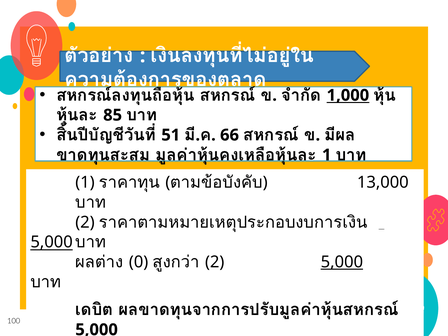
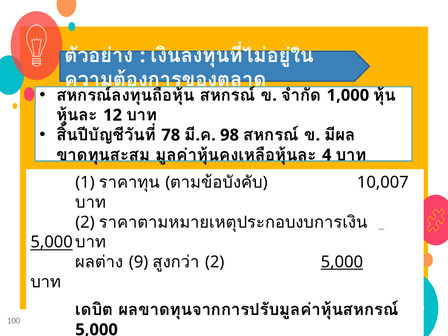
1,000 underline: present -> none (348, 95)
85: 85 -> 12 (113, 115)
51: 51 -> 78 (171, 135)
66: 66 -> 98 (230, 135)
1: 1 -> 4 (327, 155)
13,000: 13,000 -> 10,007 (383, 183)
0: 0 -> 9 (139, 262)
